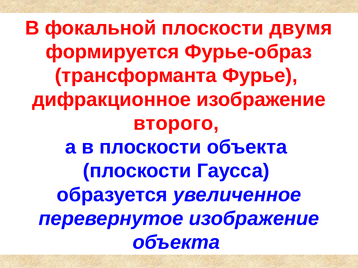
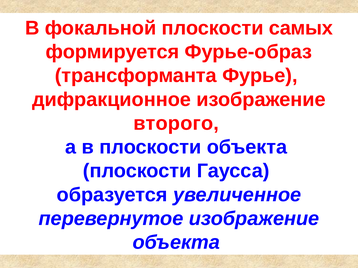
двумя: двумя -> самых (301, 28)
